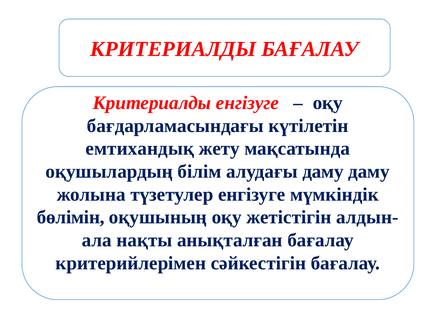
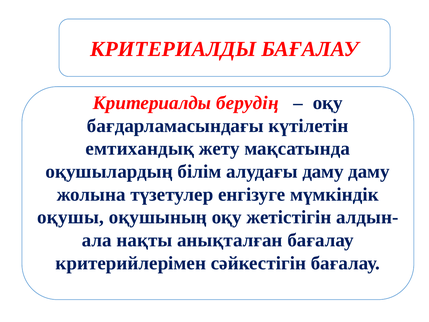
Критериалды енгізуге: енгізуге -> берудің (247, 103)
бөлімін: бөлімін -> оқушы (71, 217)
